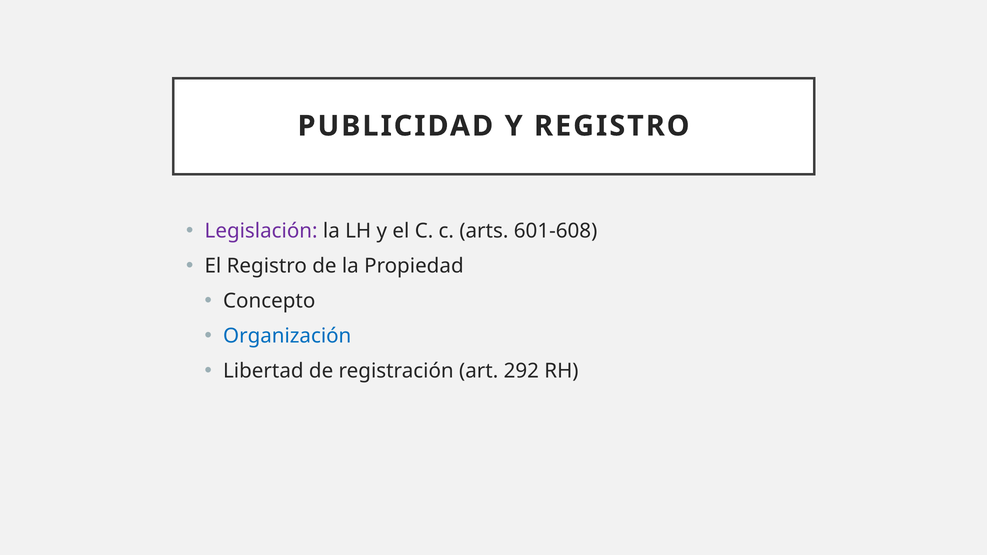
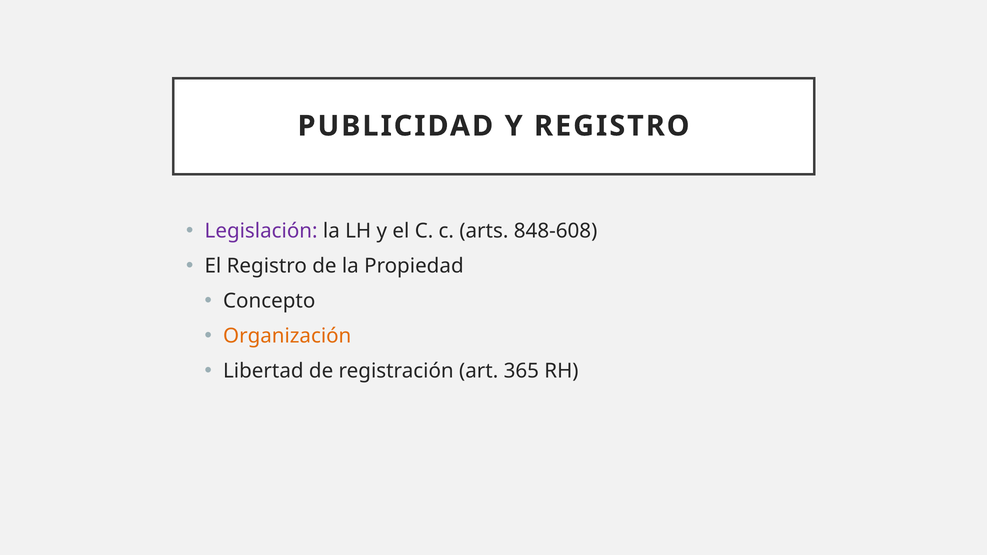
601-608: 601-608 -> 848-608 (556, 231)
Organización colour: blue -> orange (287, 336)
292: 292 -> 365 (521, 371)
